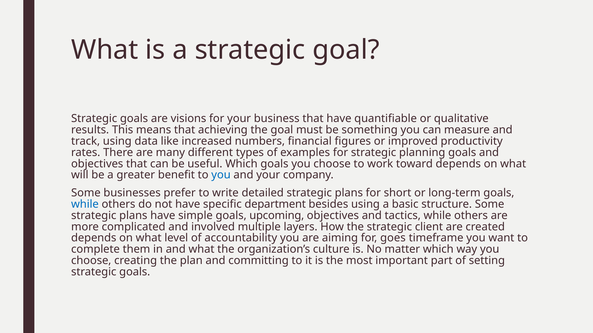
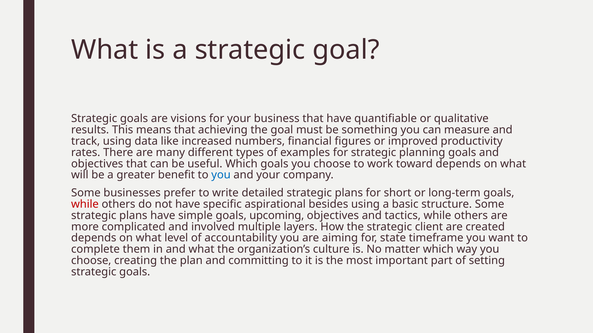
while colour: blue -> red (85, 204)
department: department -> aspirational (275, 204)
goes: goes -> state (393, 238)
